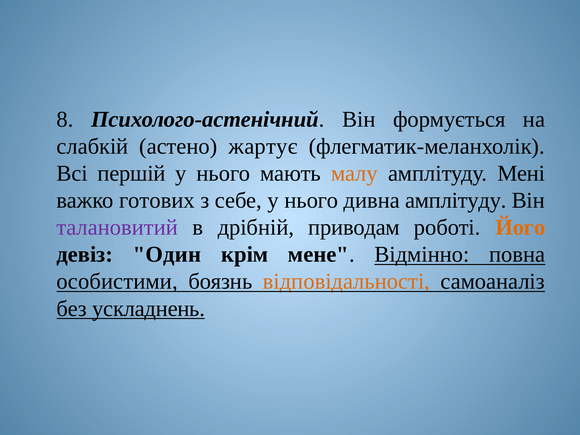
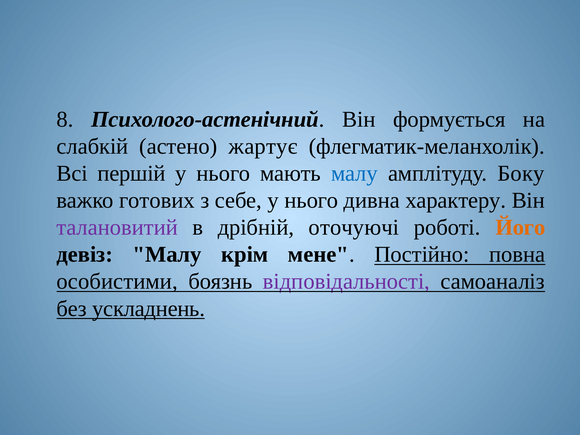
малу colour: orange -> blue (354, 173)
Мені: Мені -> Боку (521, 173)
дивна амплітуду: амплітуду -> характеру (456, 201)
приводам: приводам -> оточуючі (354, 228)
девіз Один: Один -> Малу (167, 255)
Відмінно: Відмінно -> Постійно (422, 255)
відповідальності colour: orange -> purple (346, 282)
